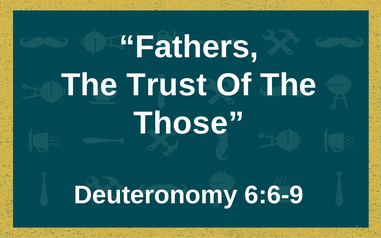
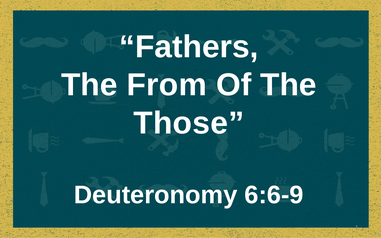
Trust: Trust -> From (167, 85)
